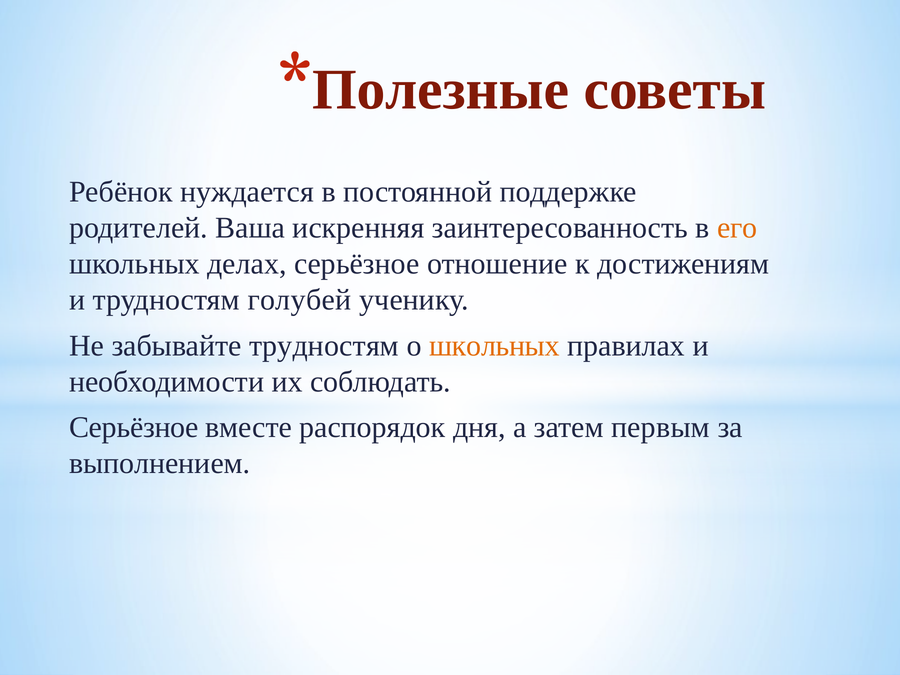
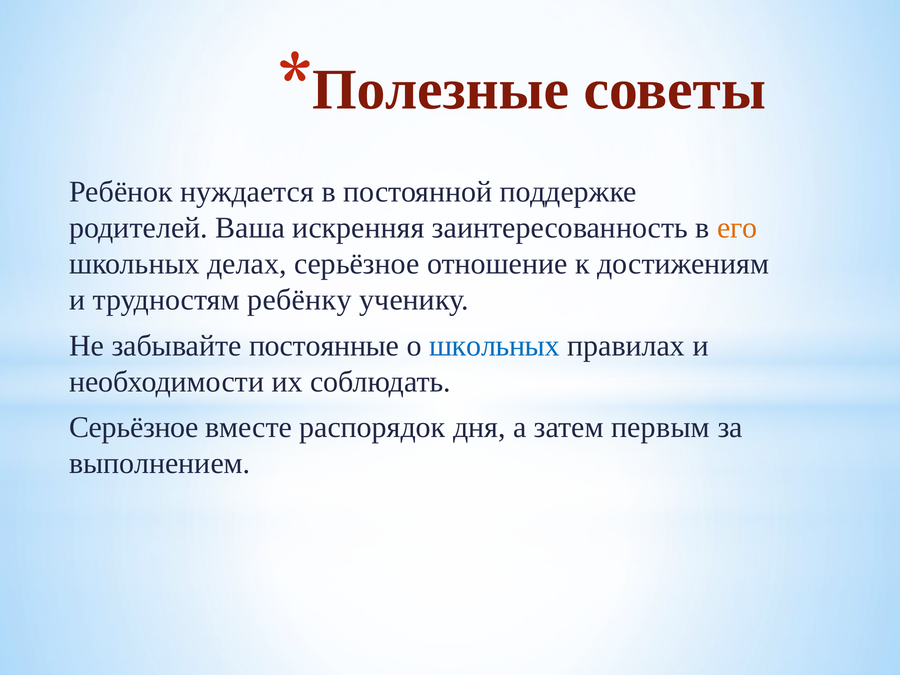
голубей: голубей -> ребёнку (299, 300)
забывайте трудностям: трудностям -> постоянные (324, 346)
школьных colour: orange -> blue (494, 346)
